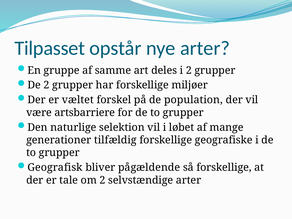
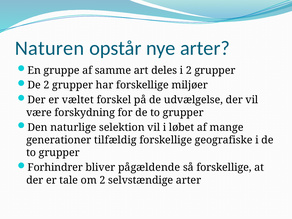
Tilpasset: Tilpasset -> Naturen (50, 48)
population: population -> udvælgelse (193, 100)
artsbarriere: artsbarriere -> forskydning (85, 113)
Geografisk: Geografisk -> Forhindrer (55, 168)
